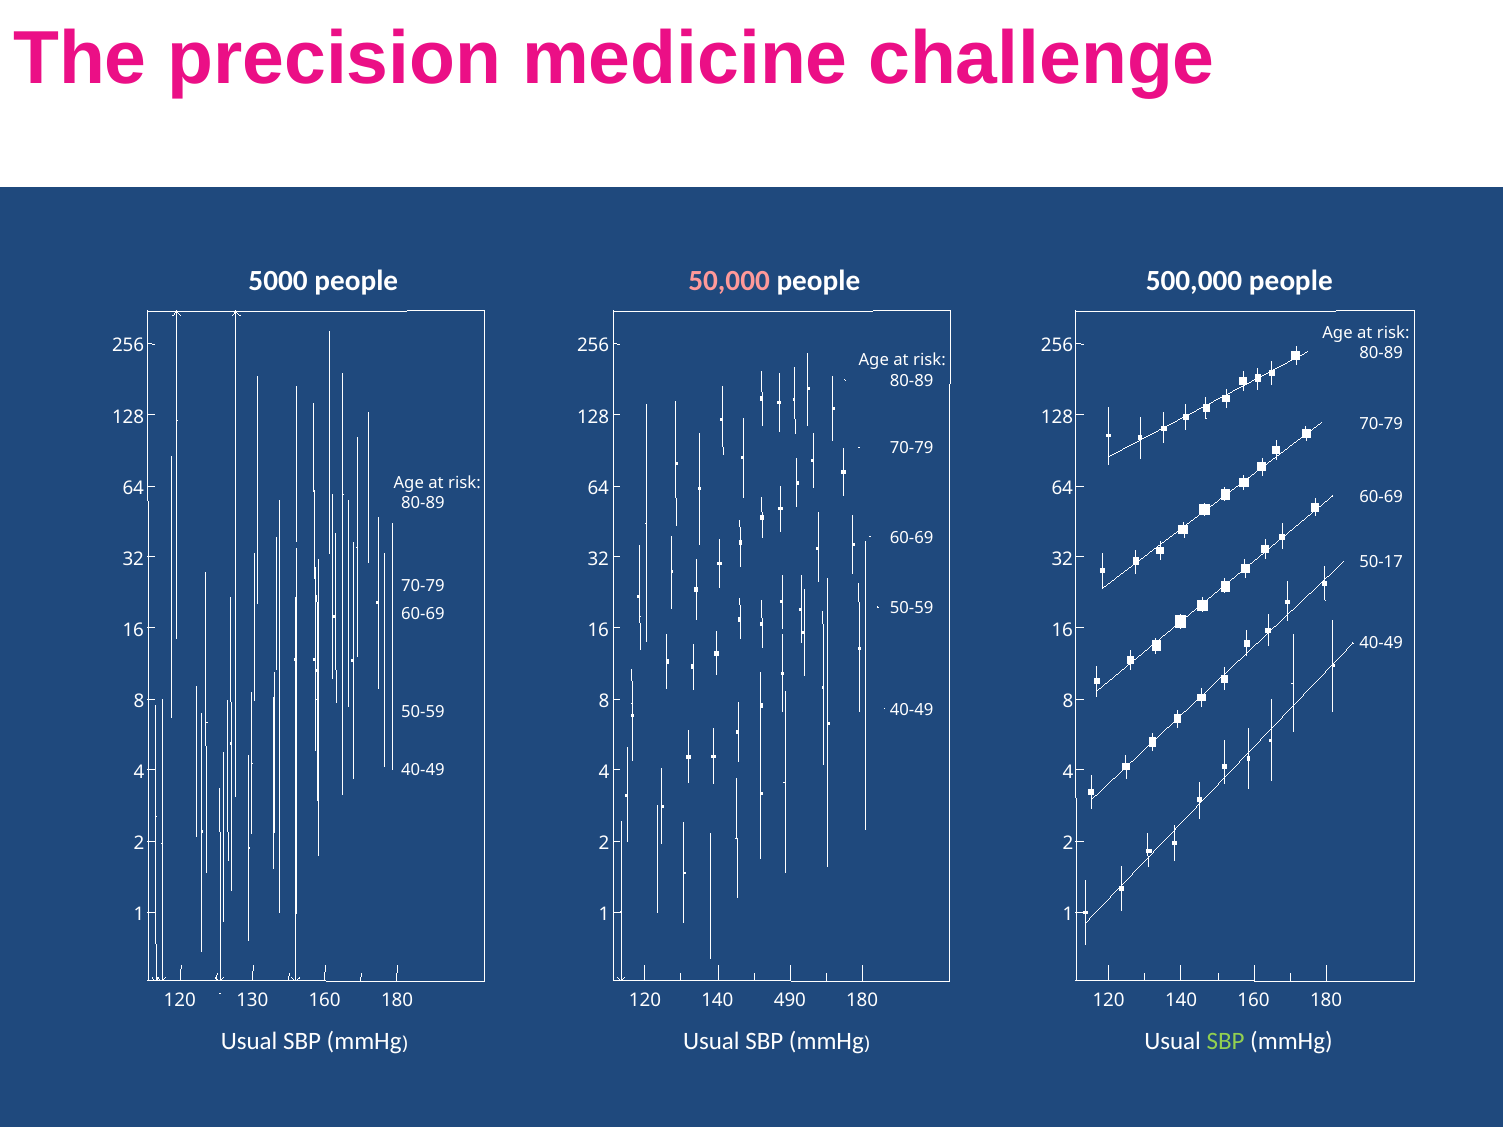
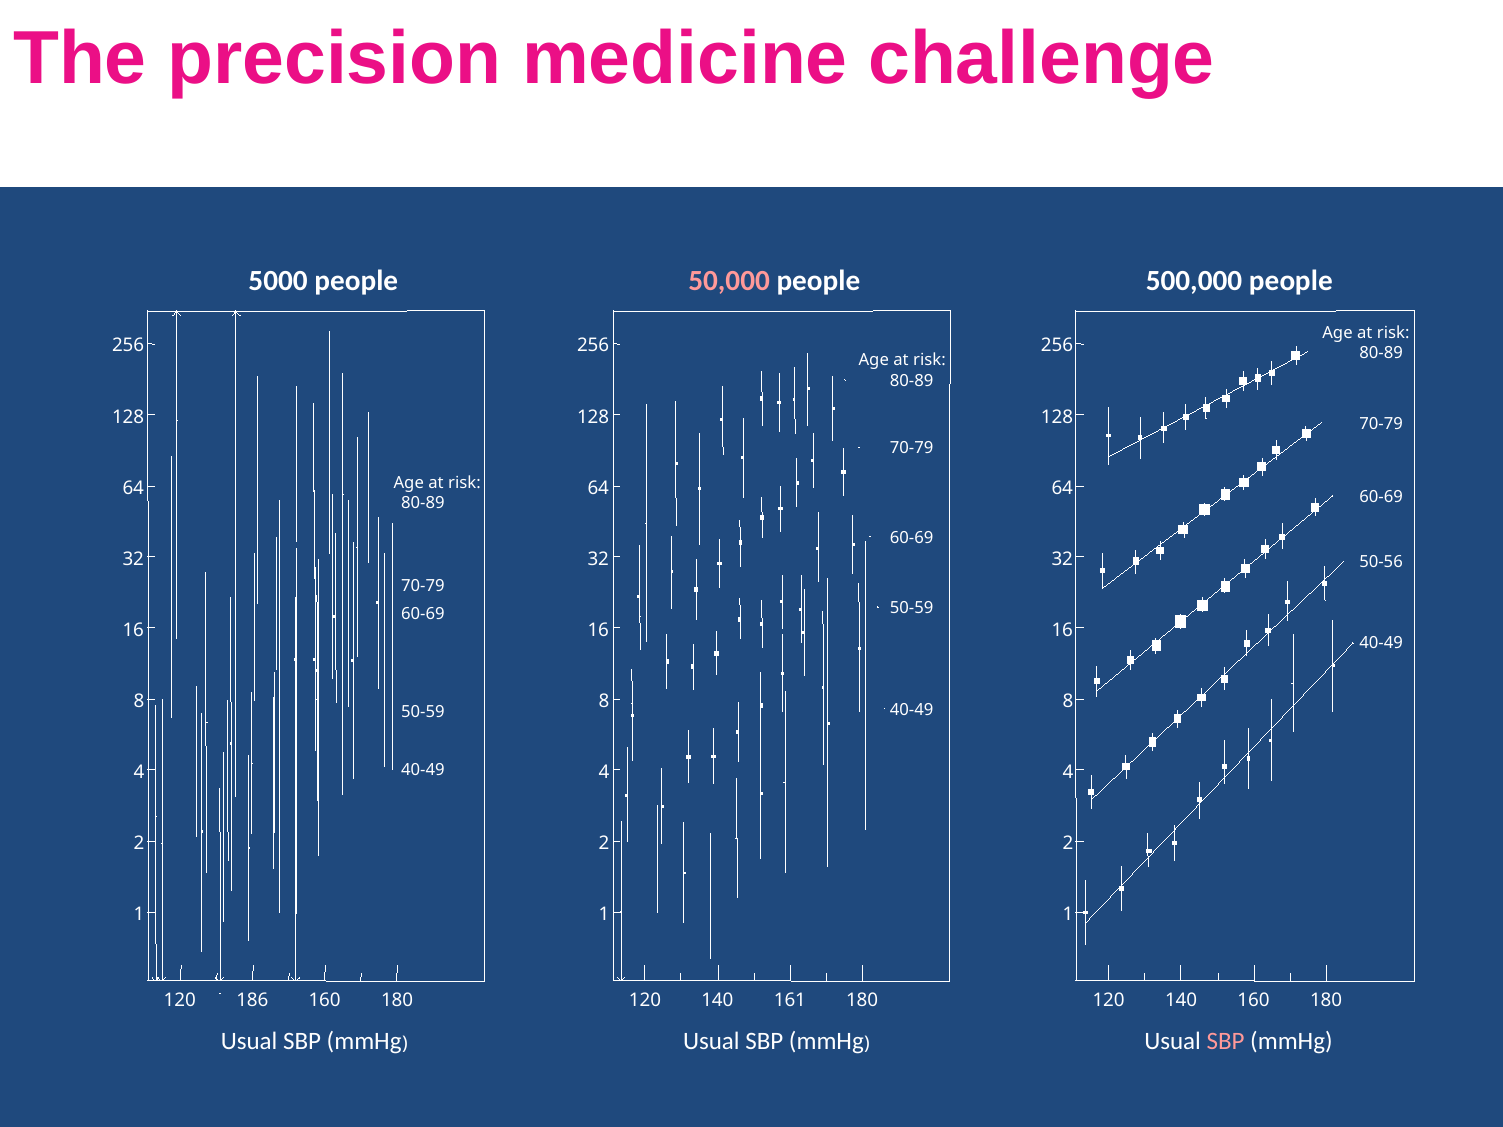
50-17: 50-17 -> 50-56 (1381, 562)
130: 130 -> 186 (252, 1001)
490: 490 -> 161 (790, 1001)
SBP colour: light green -> pink (1226, 1042)
